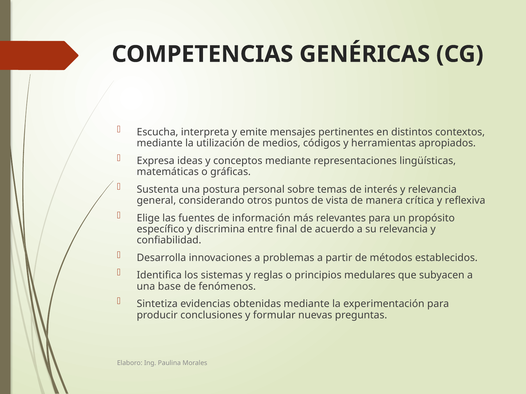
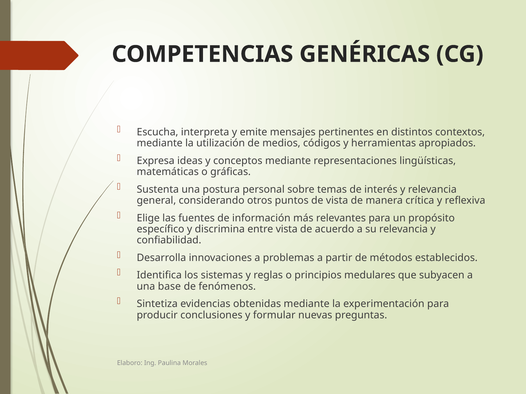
entre final: final -> vista (287, 229)
